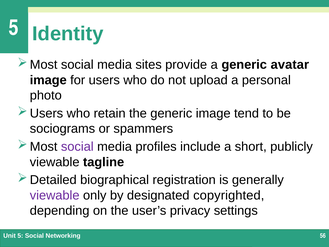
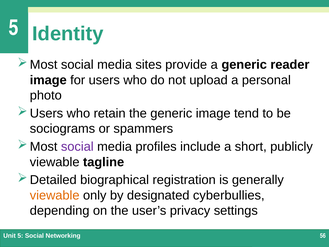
avatar: avatar -> reader (290, 65)
viewable colour: purple -> orange (55, 195)
copyrighted: copyrighted -> cyberbullies (229, 195)
